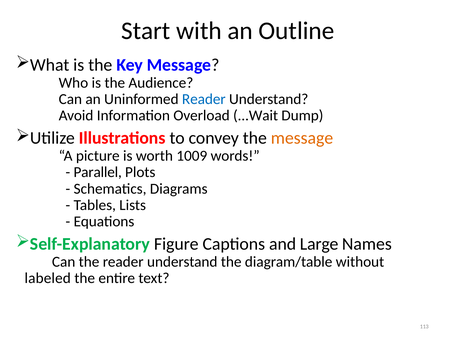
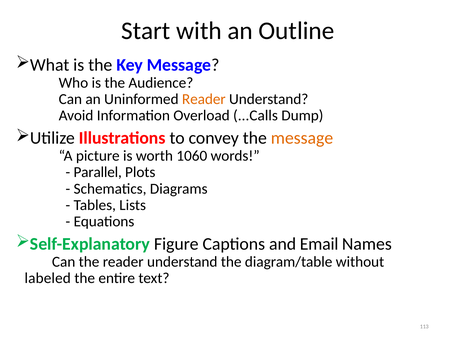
Reader colour: blue -> orange (204, 99)
...Wait: ...Wait -> ...Calls (255, 116)
1009: 1009 -> 1060 (192, 156)
Large: Large -> Email (319, 244)
